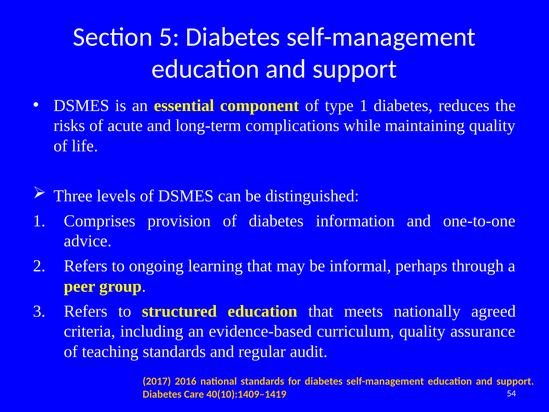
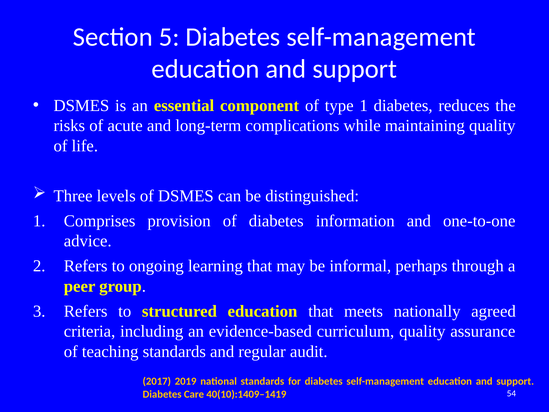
2016: 2016 -> 2019 (186, 381)
